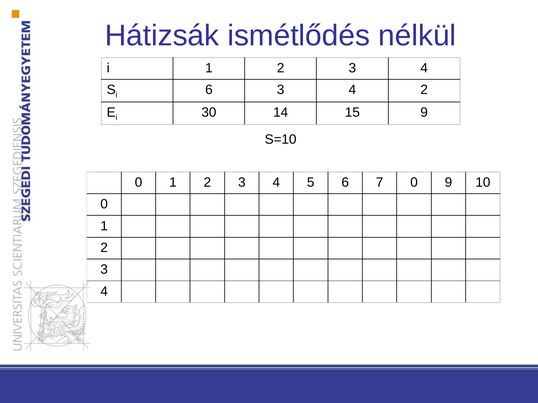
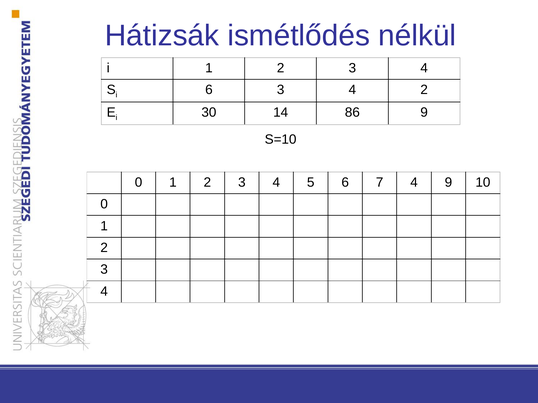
15: 15 -> 86 (352, 113)
7 0: 0 -> 4 (414, 183)
